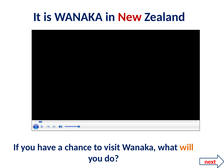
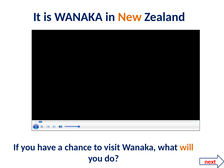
New colour: red -> orange (130, 17)
